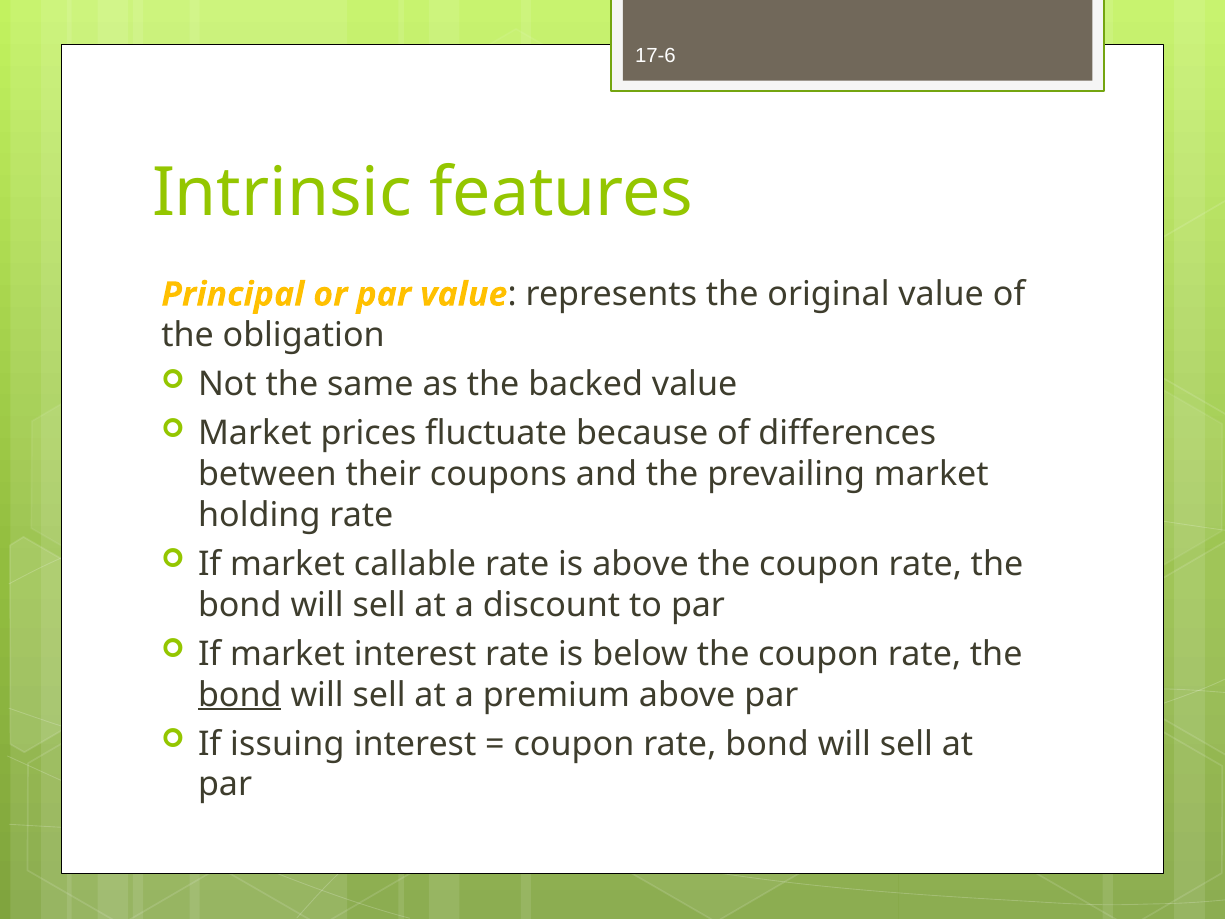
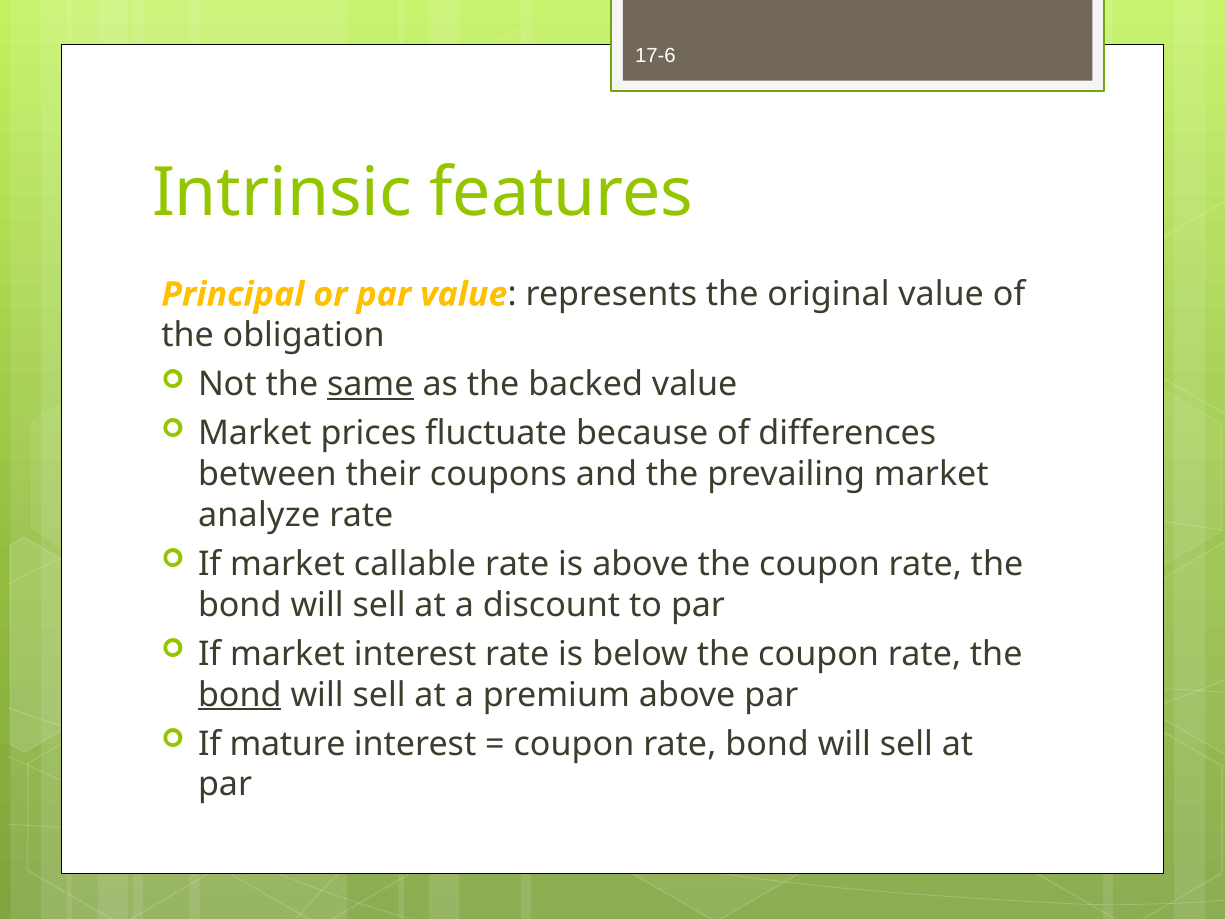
same underline: none -> present (370, 384)
holding: holding -> analyze (259, 515)
issuing: issuing -> mature (288, 744)
